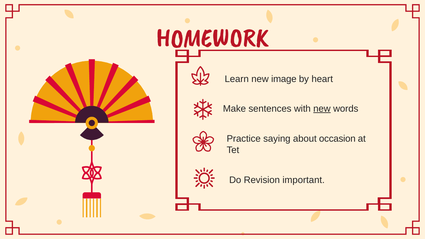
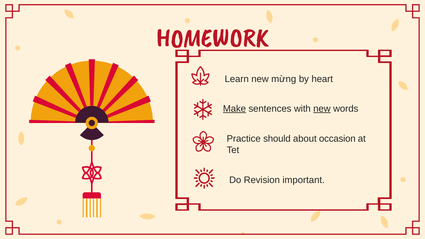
image: image -> mừng (284, 79)
Make underline: none -> present (234, 109)
saying: saying -> should (277, 139)
